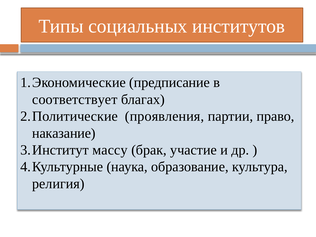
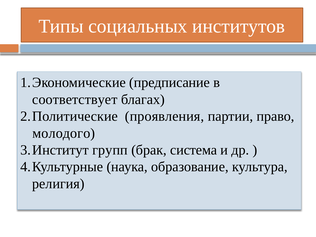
наказание: наказание -> молодого (64, 133)
массу: массу -> групп (110, 150)
участие: участие -> система (194, 150)
